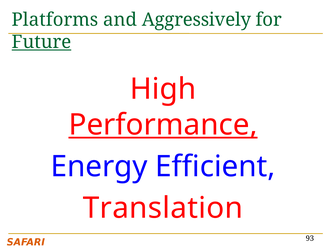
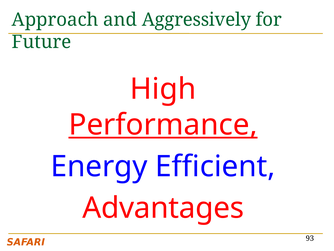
Platforms: Platforms -> Approach (55, 20)
Future underline: present -> none (42, 42)
Translation: Translation -> Advantages (163, 208)
